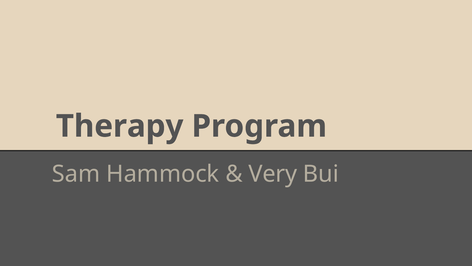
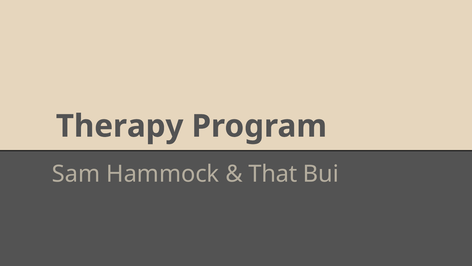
Very: Very -> That (273, 174)
